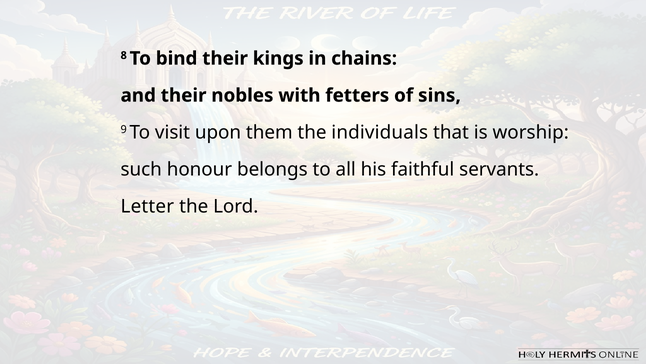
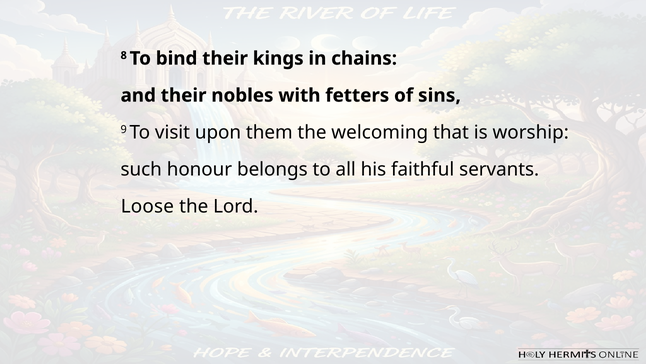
individuals: individuals -> welcoming (380, 132)
Letter: Letter -> Loose (147, 206)
